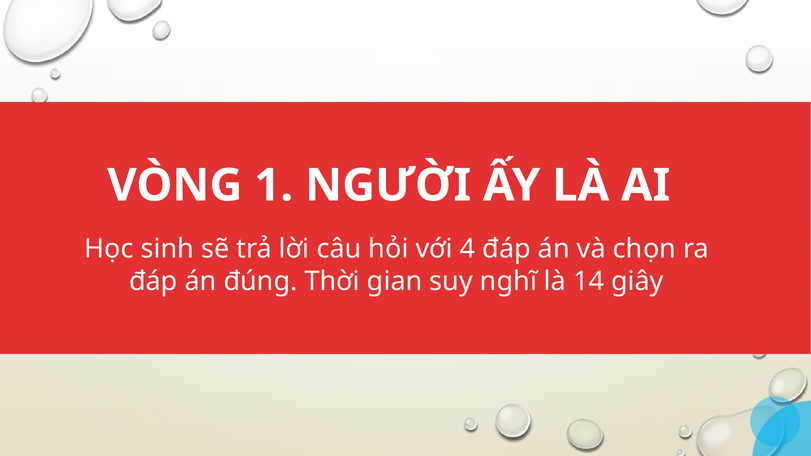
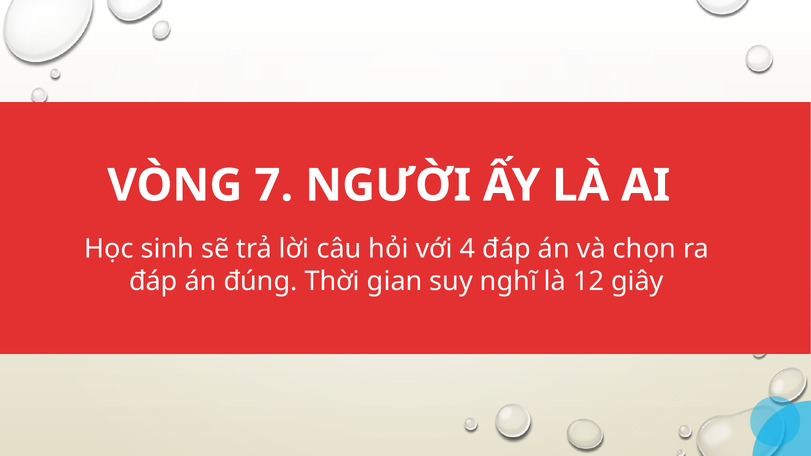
1: 1 -> 7 (274, 186)
14: 14 -> 12 (589, 282)
